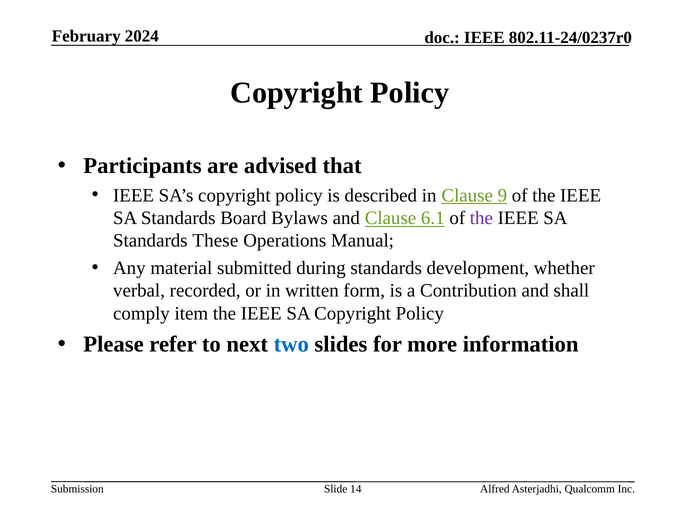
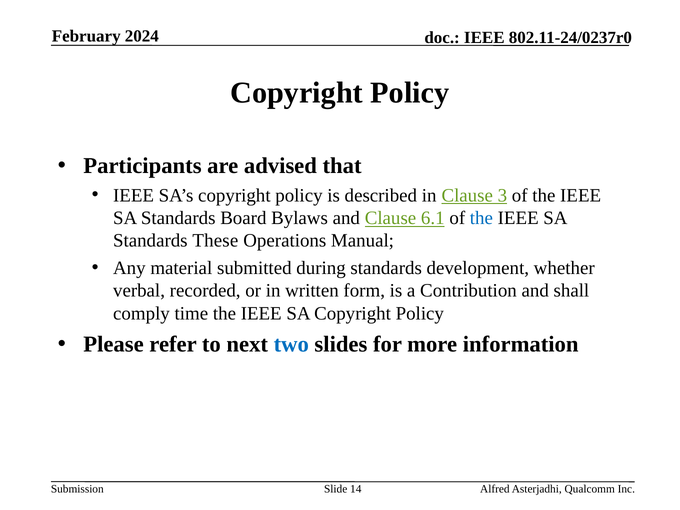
9: 9 -> 3 (502, 195)
the colour: purple -> blue (481, 218)
item: item -> time (191, 313)
